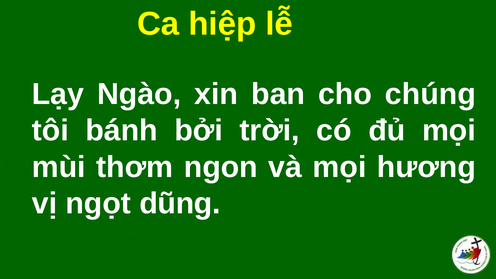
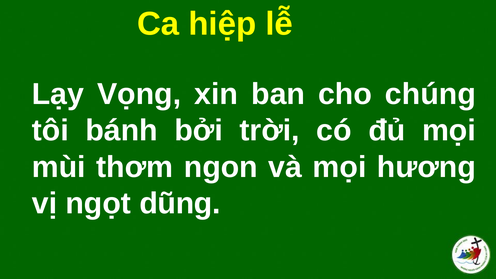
Ngào: Ngào -> Vọng (139, 94)
